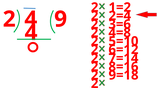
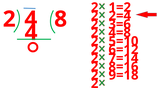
9: 9 -> 8 (61, 19)
